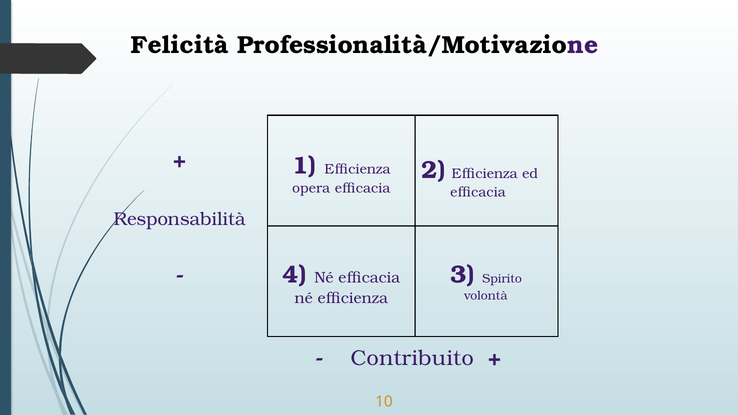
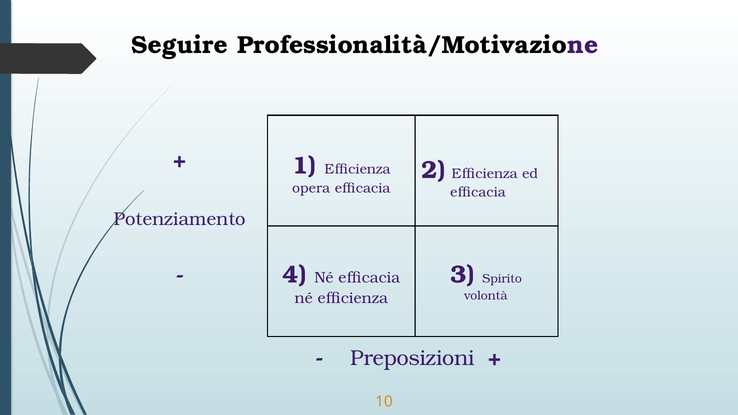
Felicità: Felicità -> Seguire (180, 45)
Responsabilità: Responsabilità -> Potenziamento (180, 219)
Contribuito: Contribuito -> Preposizioni (413, 358)
